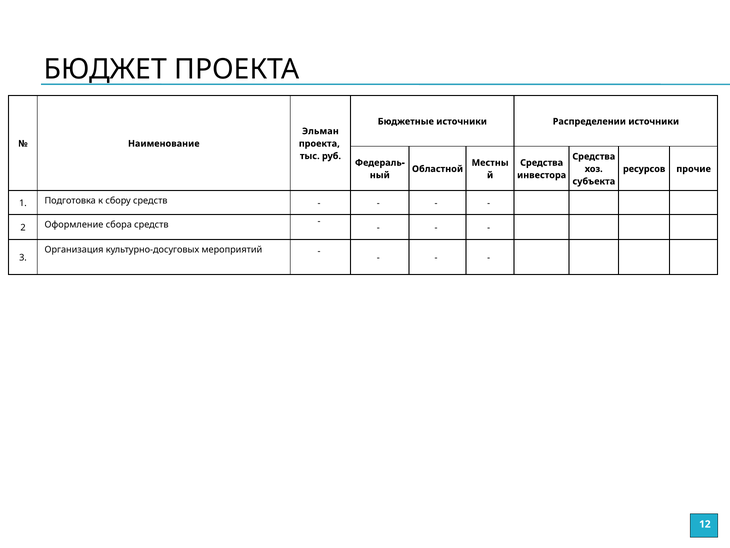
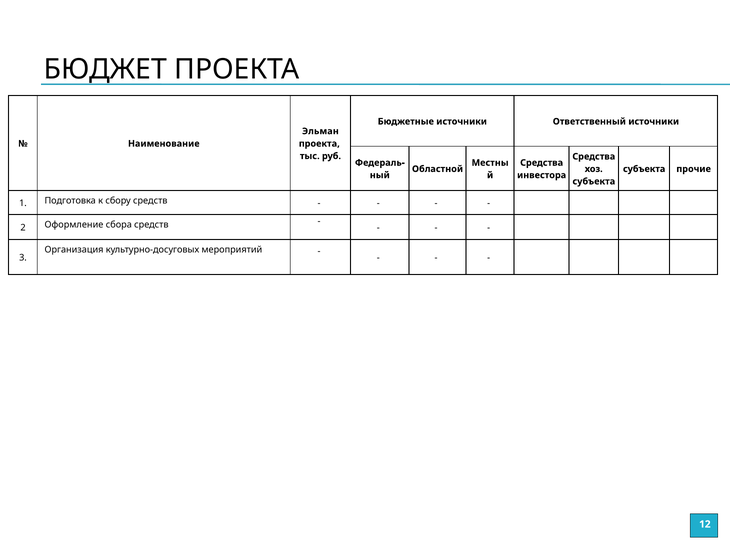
Распределении: Распределении -> Ответственный (589, 121)
ресурсов: ресурсов -> субъекта (644, 169)
